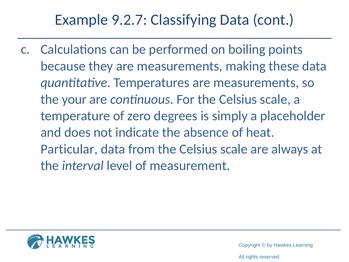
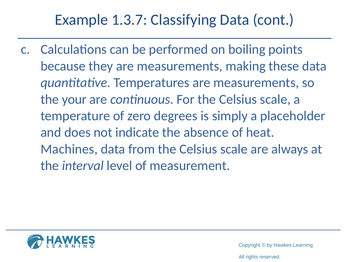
9.2.7: 9.2.7 -> 1.3.7 (129, 20)
Particular: Particular -> Machines (69, 149)
